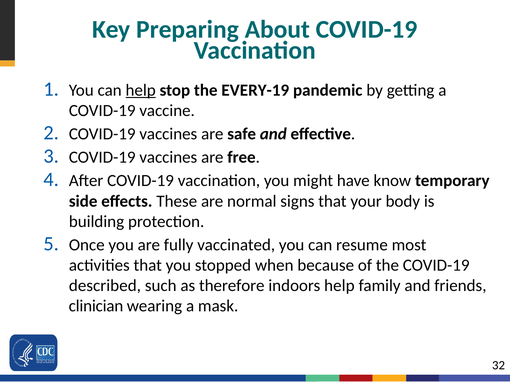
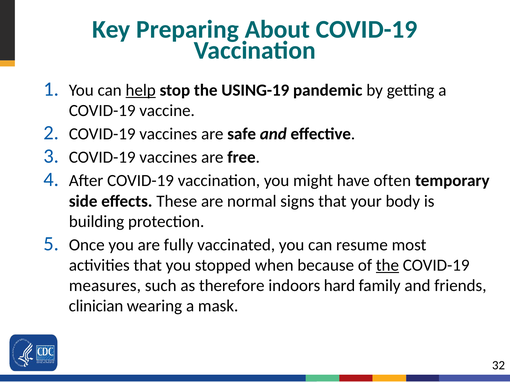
EVERY-19: EVERY-19 -> USING-19 (255, 90)
know: know -> often (392, 181)
the underline: none -> present (387, 266)
described: described -> measures (105, 286)
indoors help: help -> hard (340, 286)
